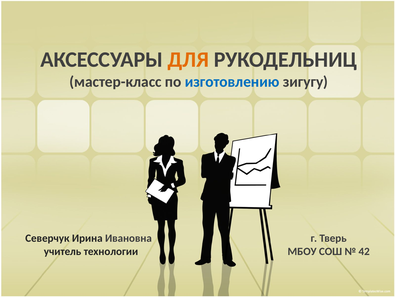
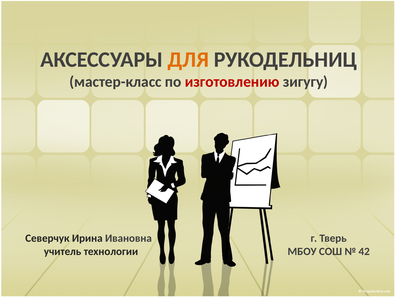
изготовлению colour: blue -> red (232, 81)
